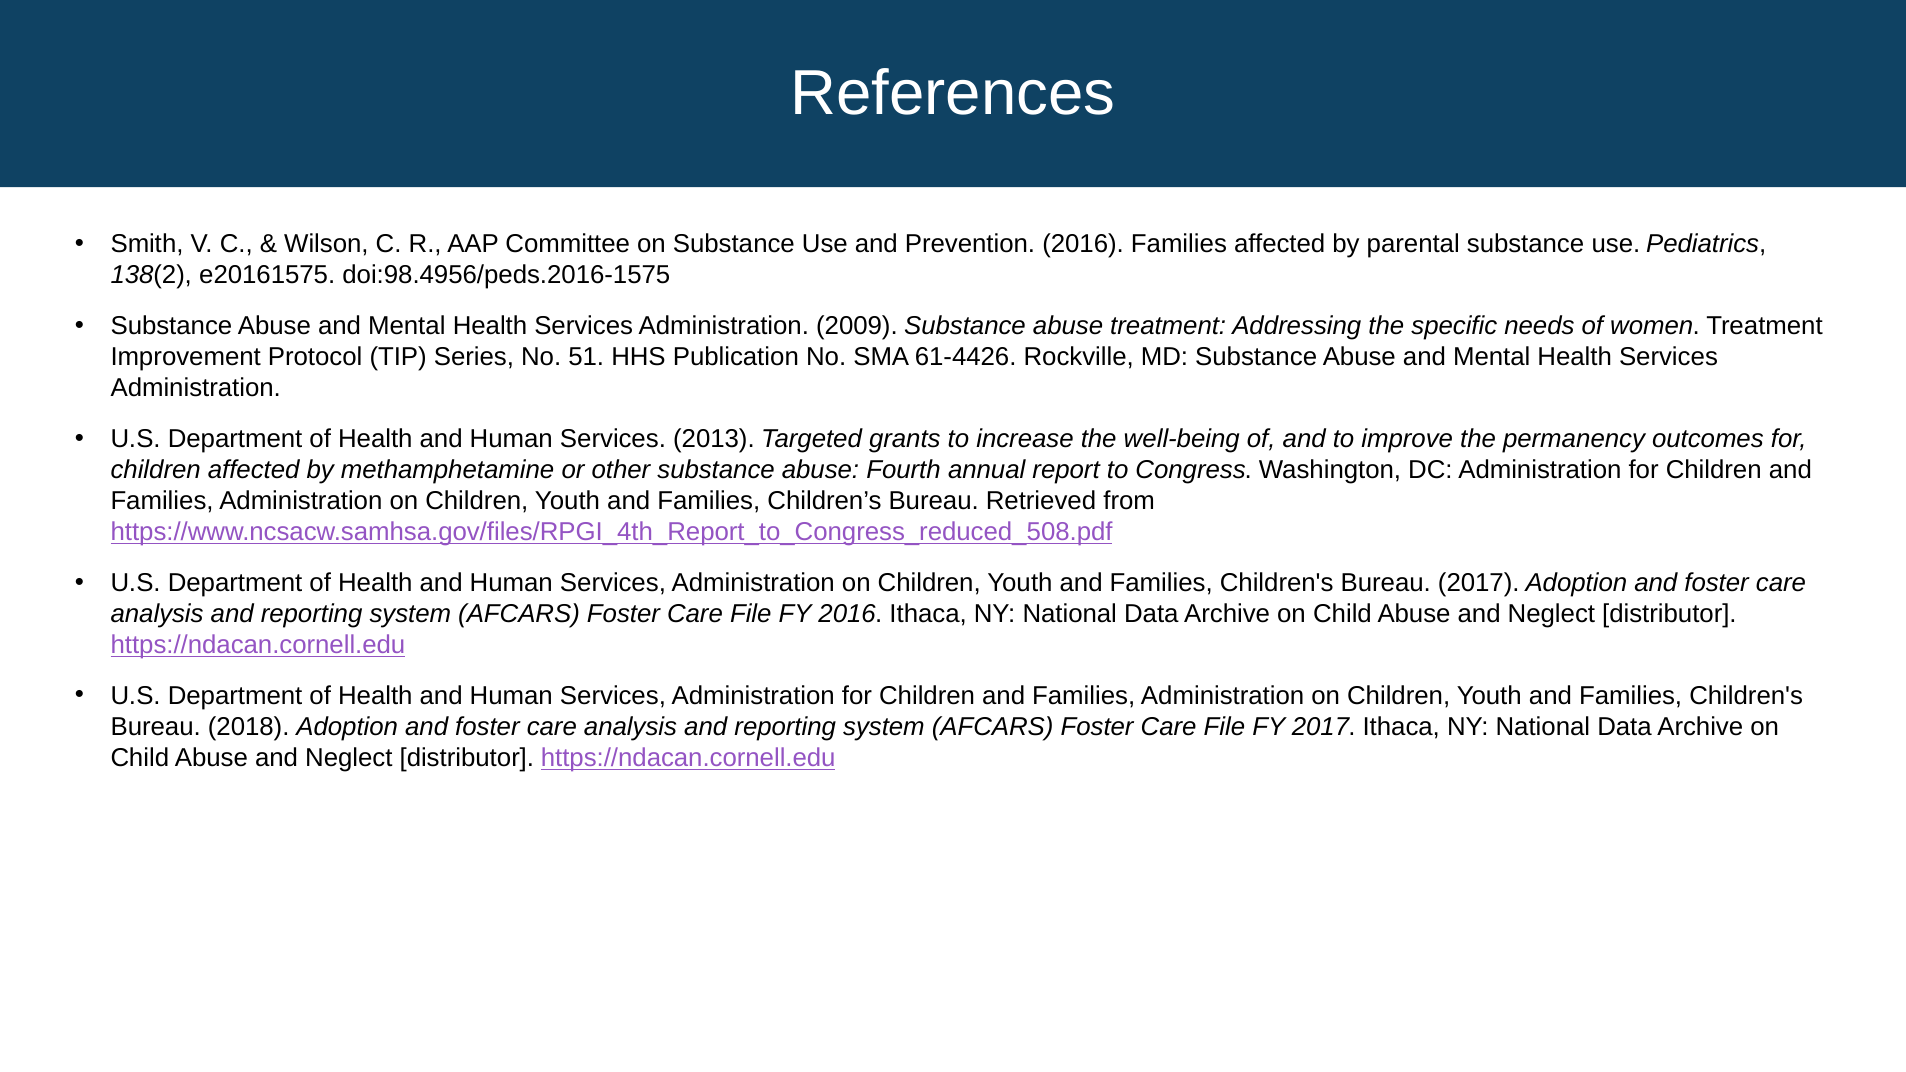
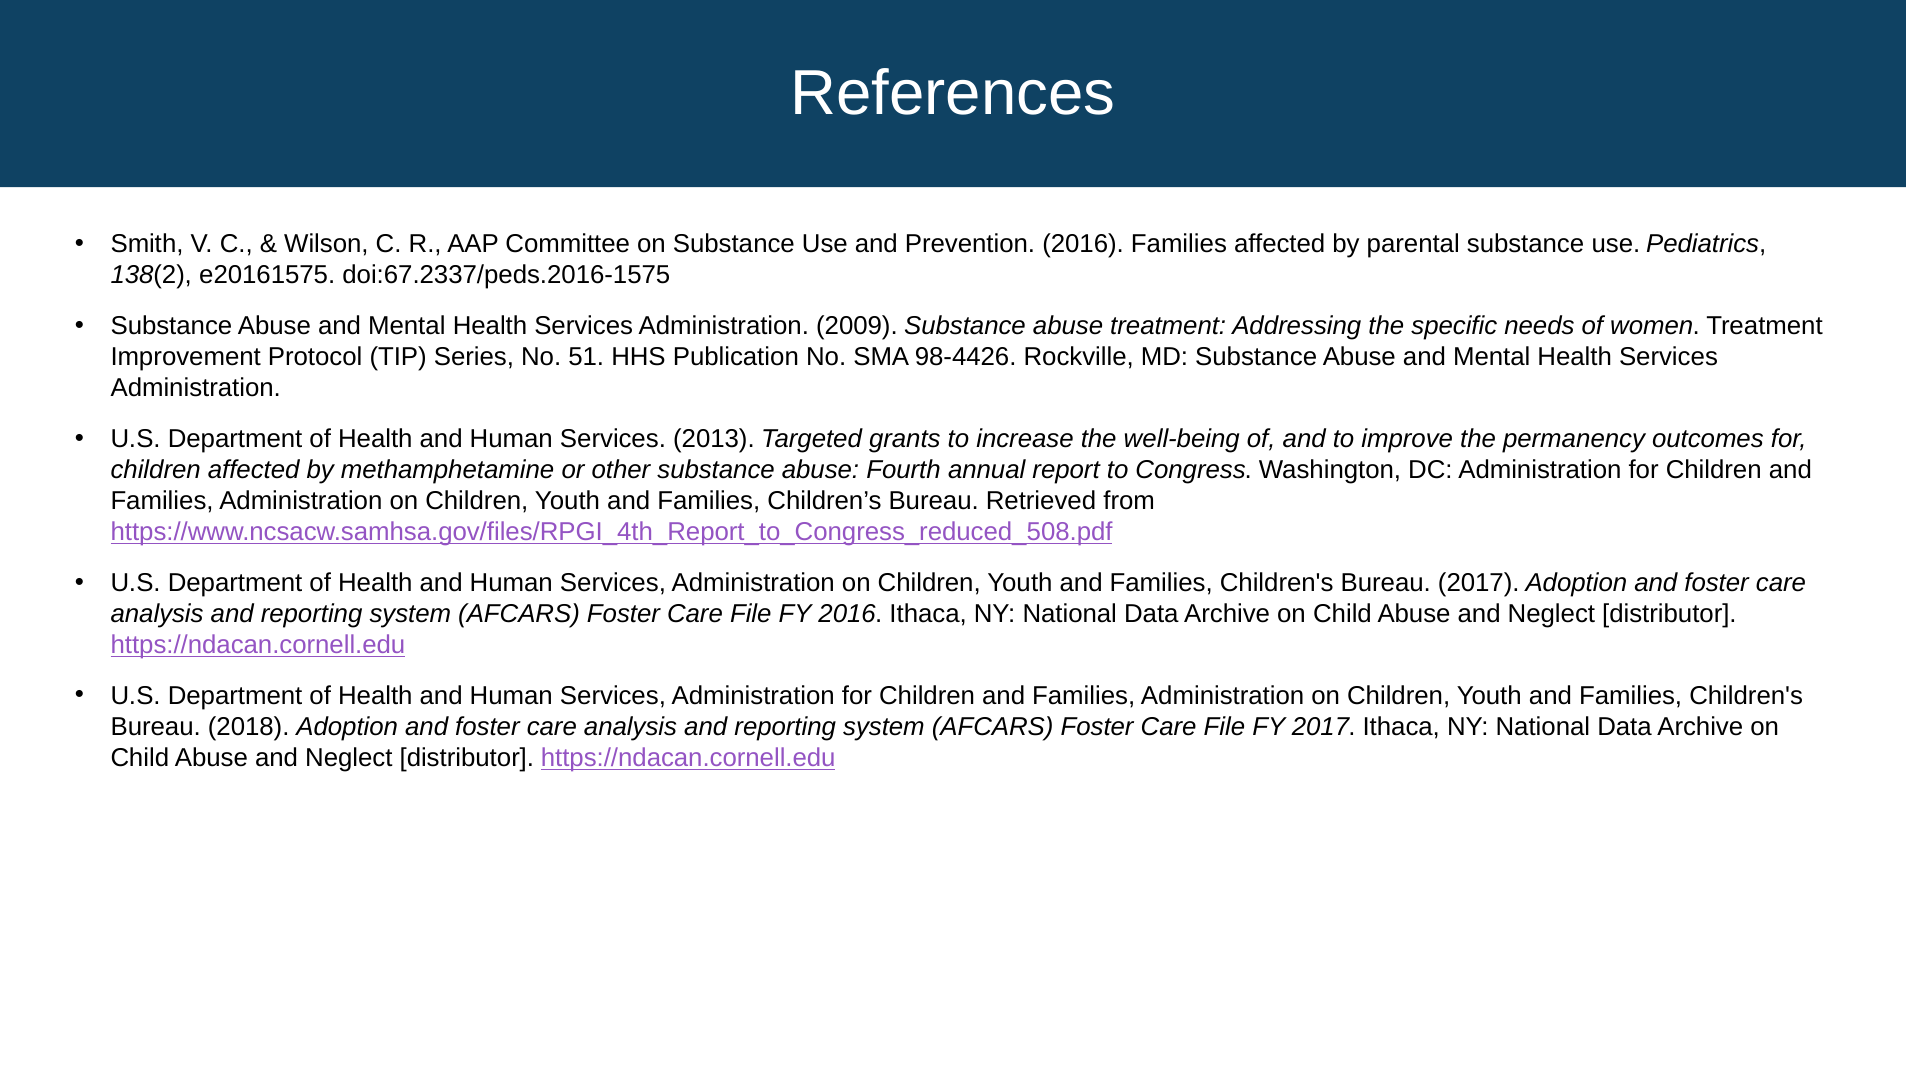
doi:98.4956/peds.2016-1575: doi:98.4956/peds.2016-1575 -> doi:67.2337/peds.2016-1575 (506, 275)
61-4426: 61-4426 -> 98-4426 (966, 357)
